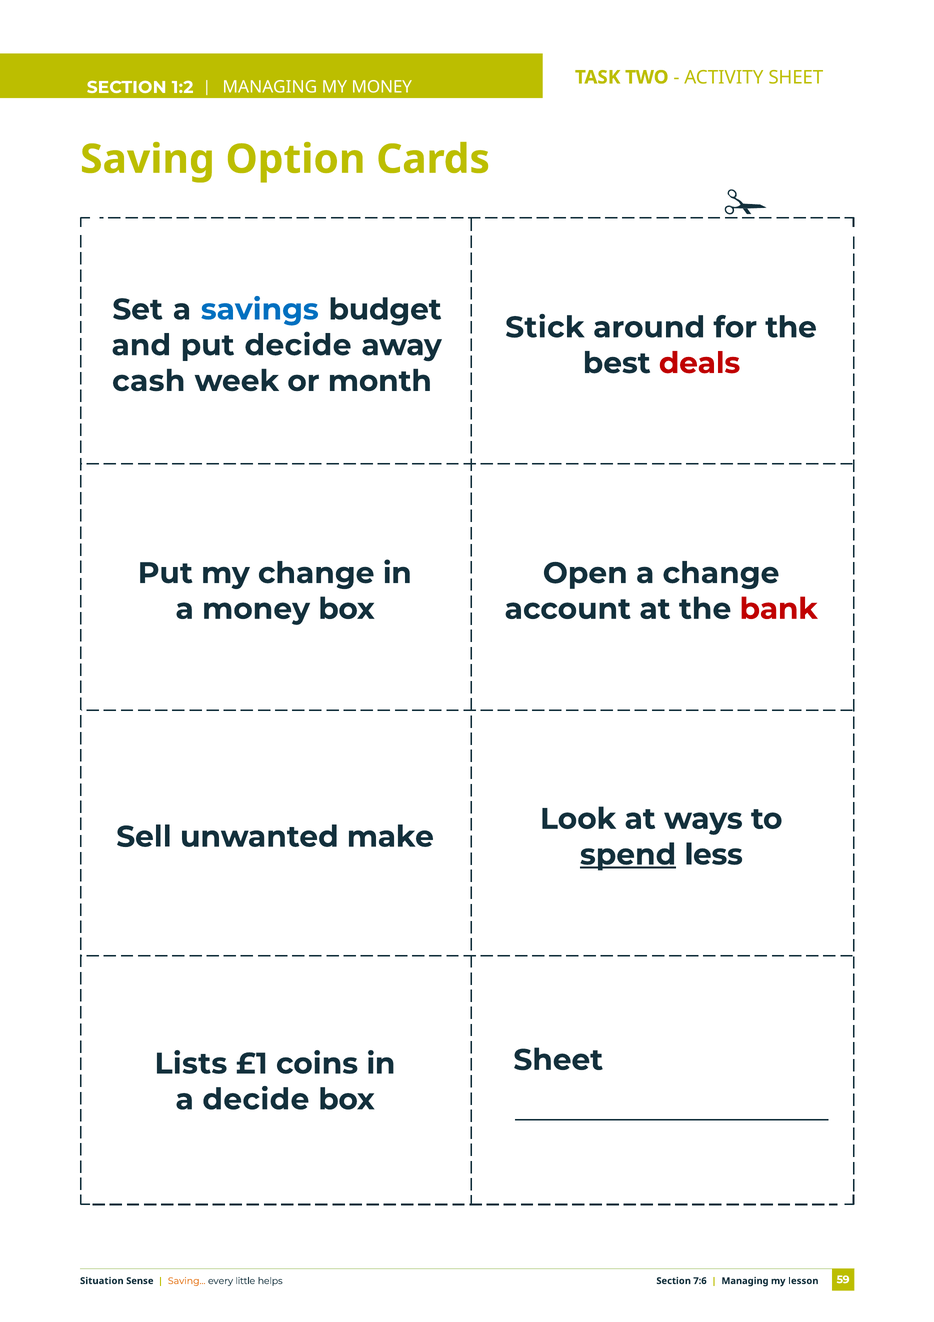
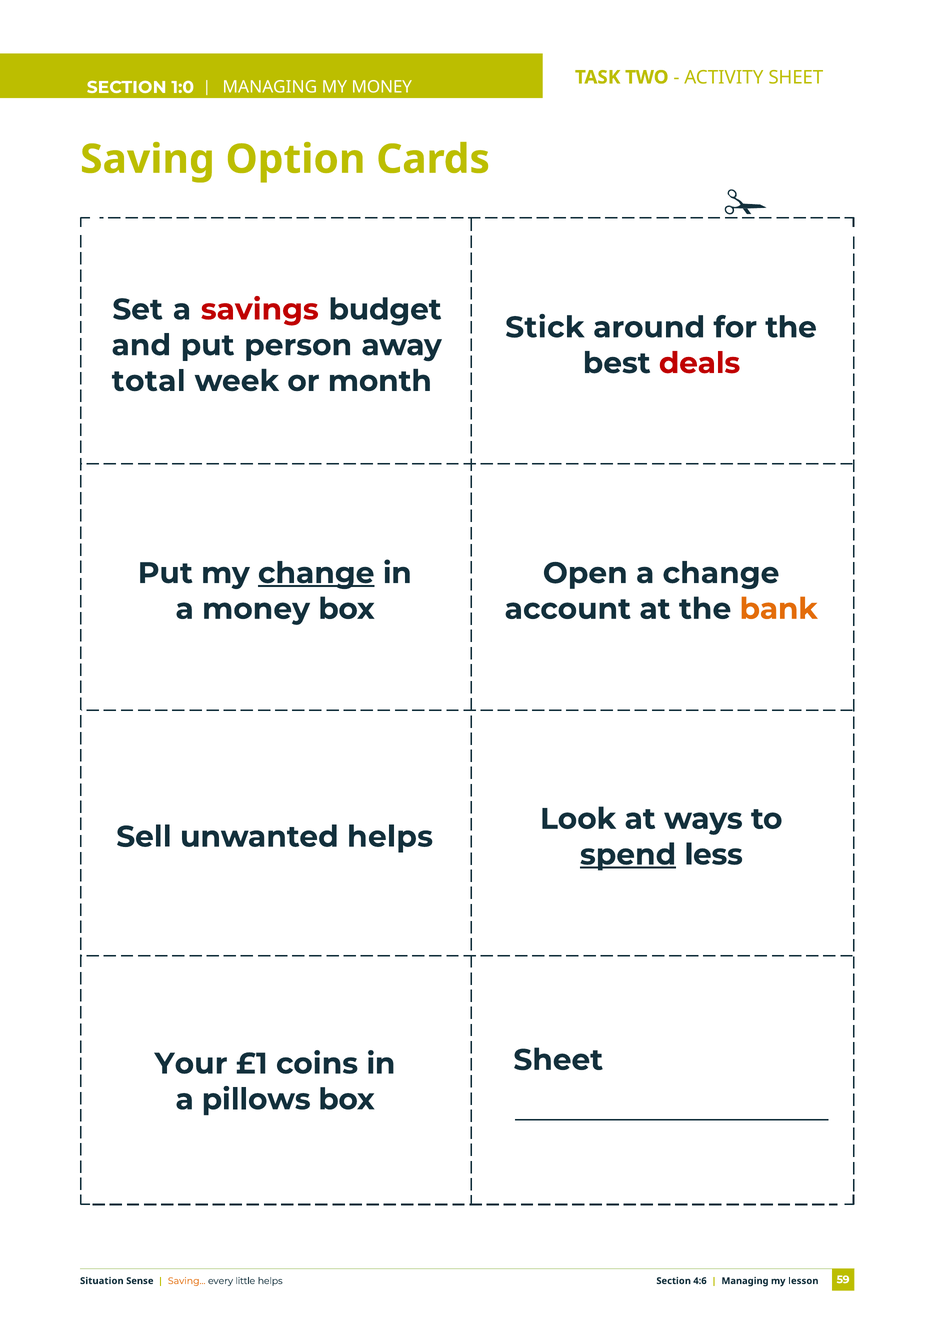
1:2: 1:2 -> 1:0 (183, 87)
savings colour: blue -> red (260, 310)
put decide: decide -> person (298, 345)
cash: cash -> total (149, 381)
change underline: none -> present (316, 573)
bank colour: red -> orange (779, 609)
unwanted make: make -> helps (390, 837)
Lists: Lists -> Your (191, 1064)
a decide: decide -> pillows (256, 1099)
7:6: 7:6 -> 4:6 (700, 1281)
